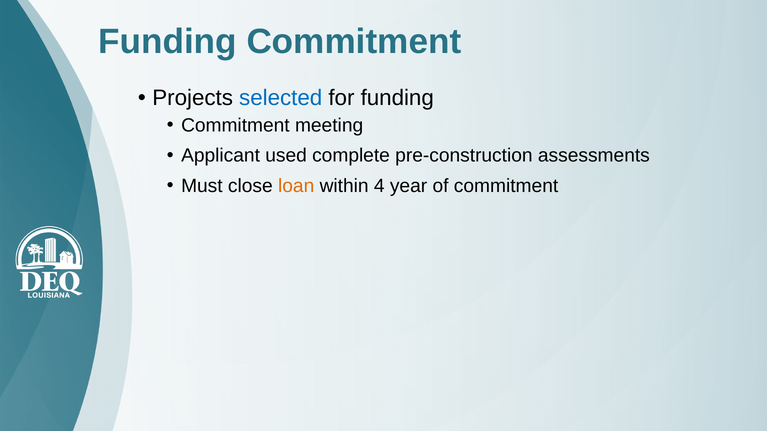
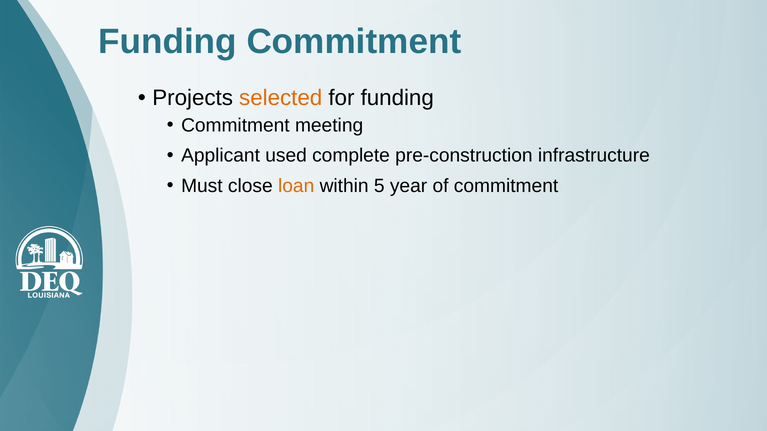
selected colour: blue -> orange (281, 98)
assessments: assessments -> infrastructure (594, 156)
4: 4 -> 5 (379, 186)
